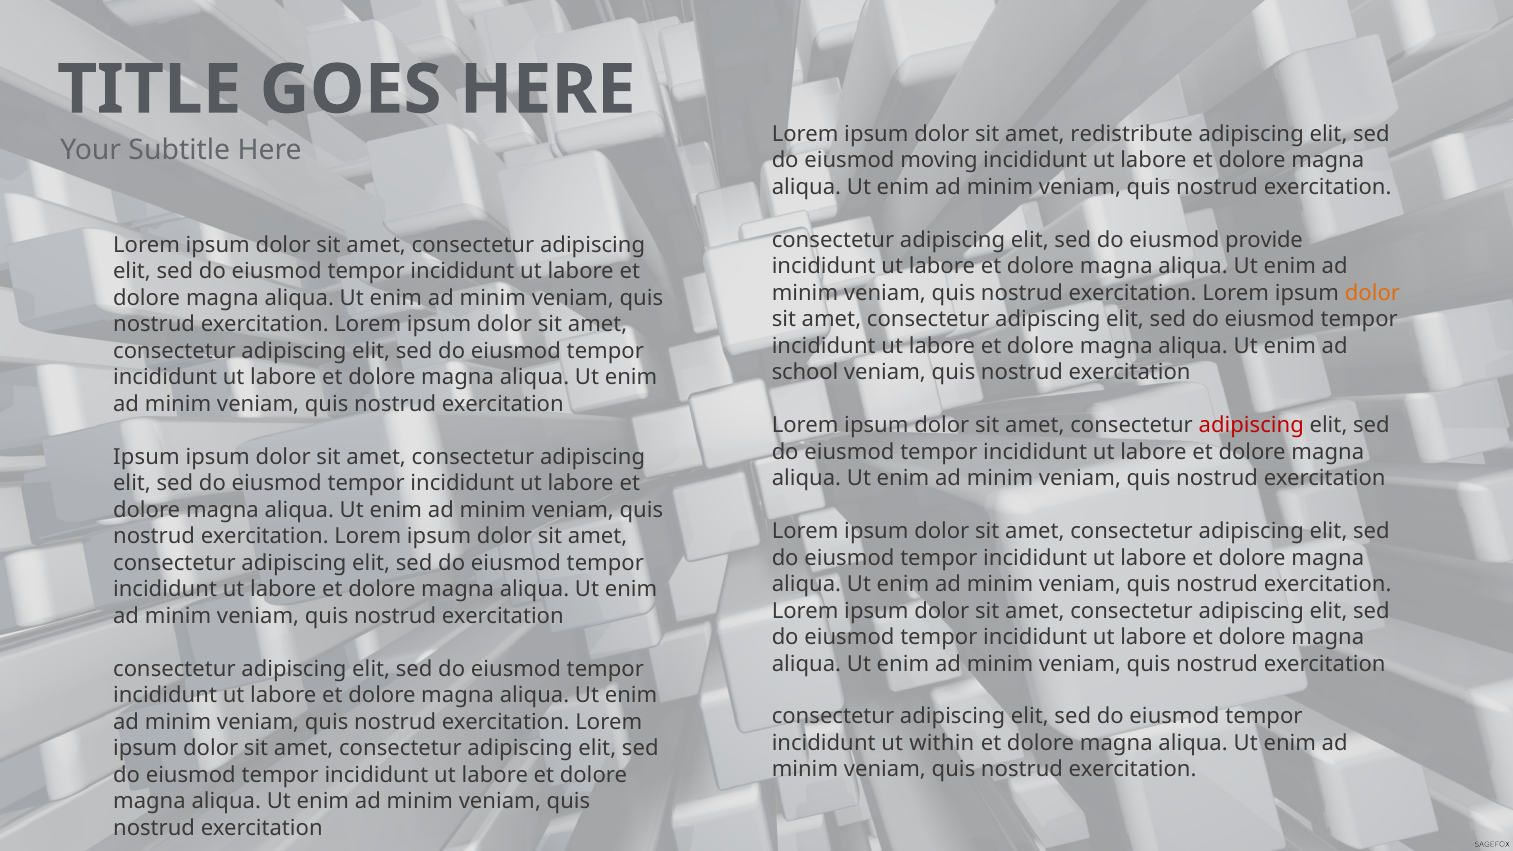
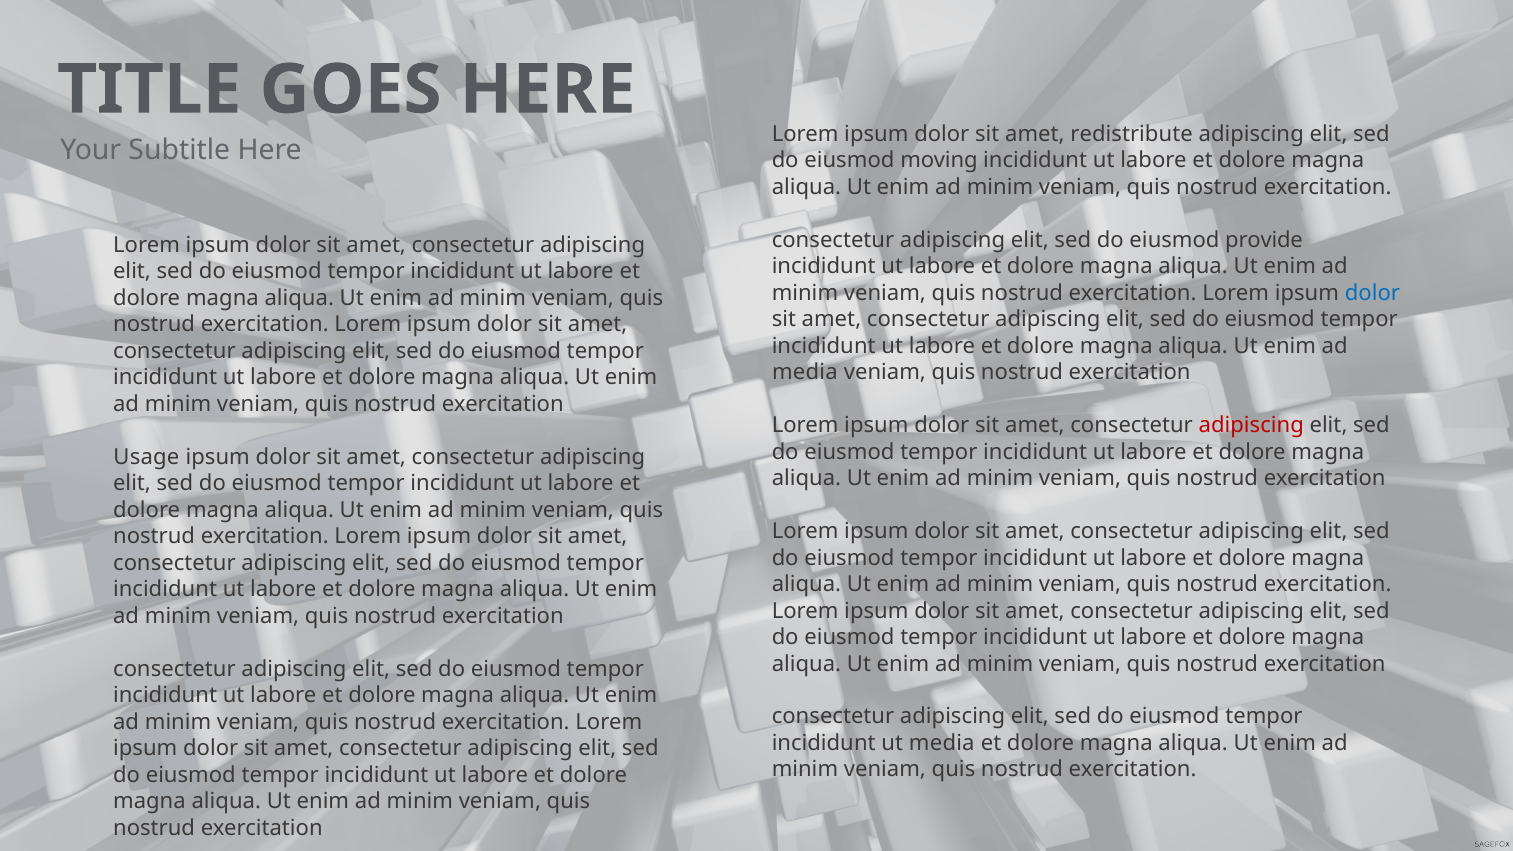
dolor colour: orange -> blue (1372, 293)
school: school -> media (805, 372)
Ipsum: Ipsum -> Usage (146, 457)
ut within: within -> media (942, 743)
